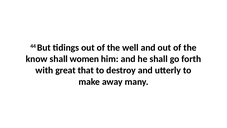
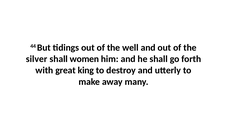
know: know -> silver (37, 59)
that: that -> king (86, 70)
